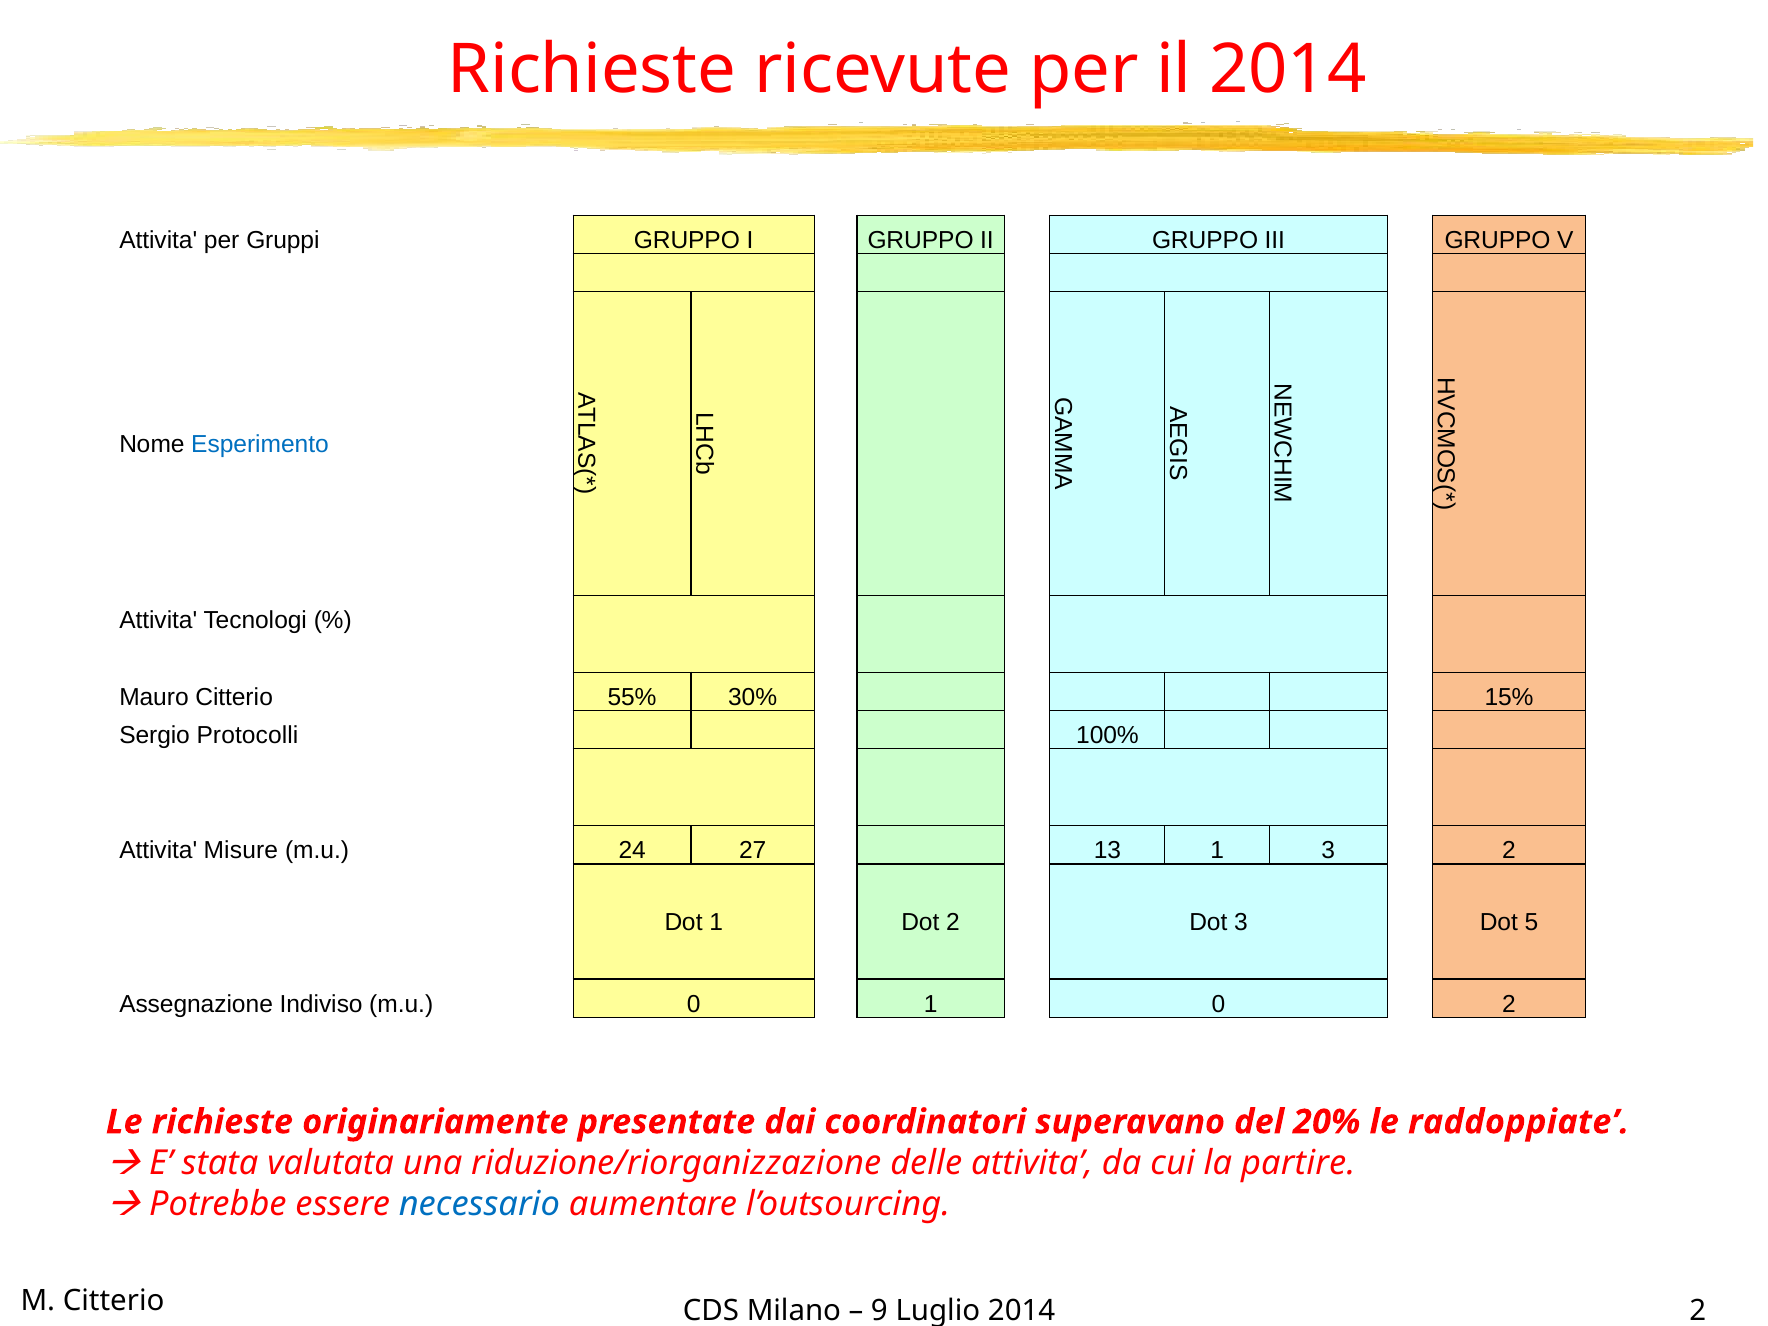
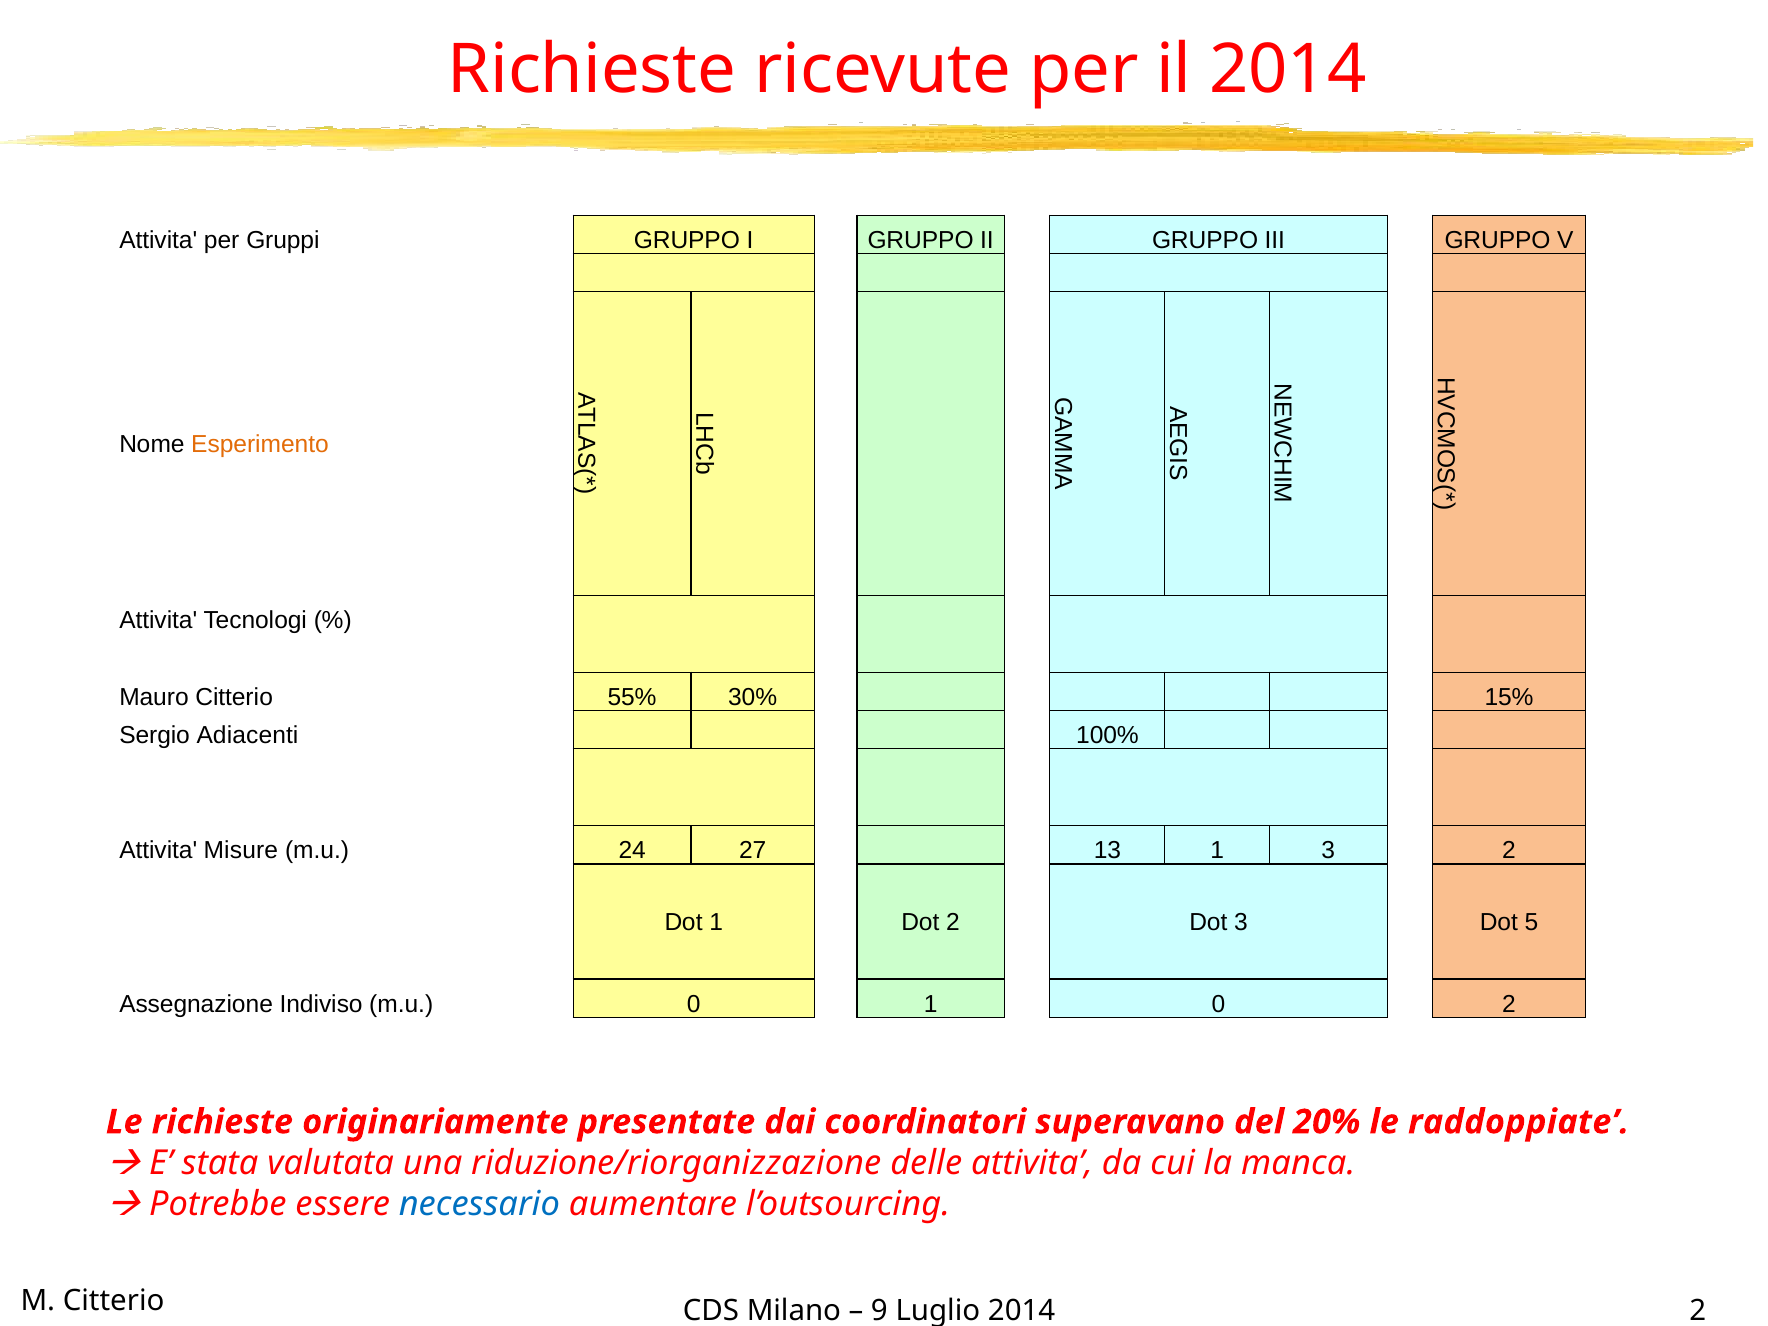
Esperimento colour: blue -> orange (260, 445)
Protocolli: Protocolli -> Adiacenti (247, 735)
partire: partire -> manca (1298, 1163)
